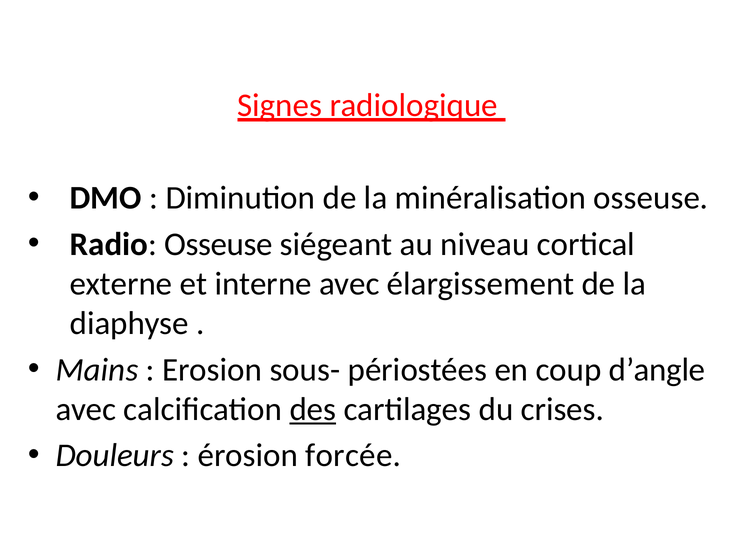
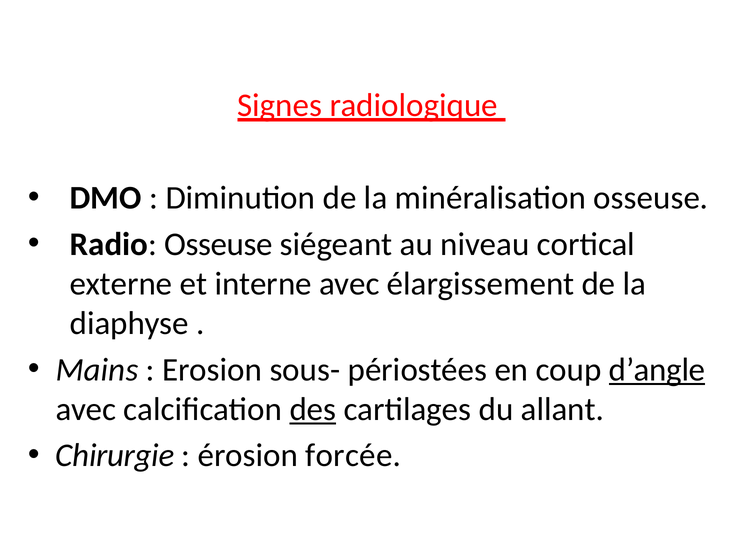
d’angle underline: none -> present (657, 370)
crises: crises -> allant (562, 409)
Douleurs: Douleurs -> Chirurgie (115, 456)
